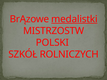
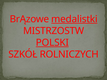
POLSKI underline: none -> present (52, 43)
